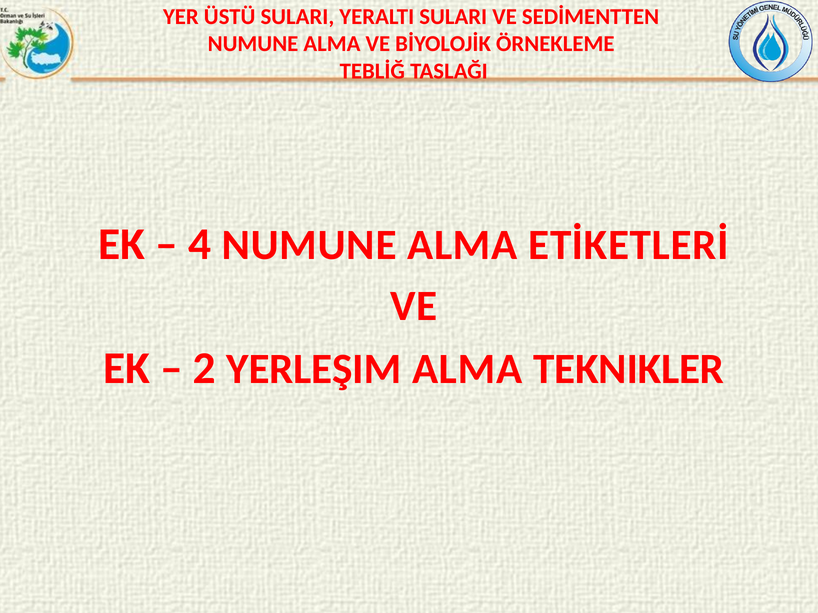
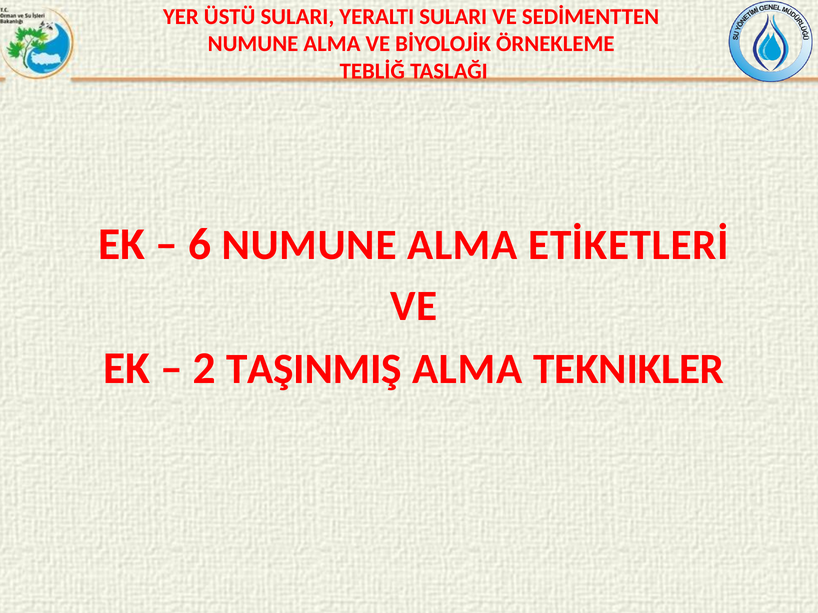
4: 4 -> 6 (200, 245)
YERLEŞIM: YERLEŞIM -> TAŞINMIŞ (314, 369)
